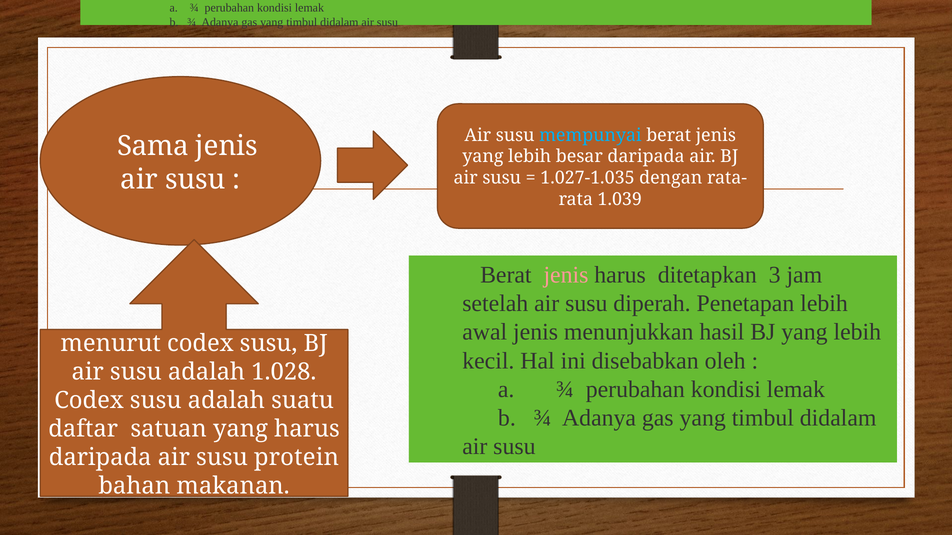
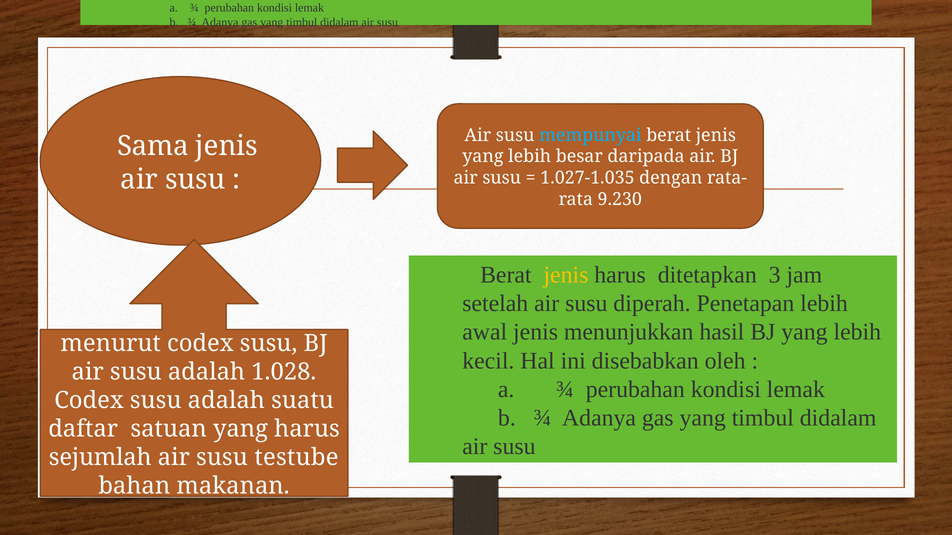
1.039: 1.039 -> 9.230 (620, 200)
jenis colour: pink -> yellow (566, 275)
daripada: daripada -> sejumlah (100, 458)
protein: protein -> testube (296, 458)
